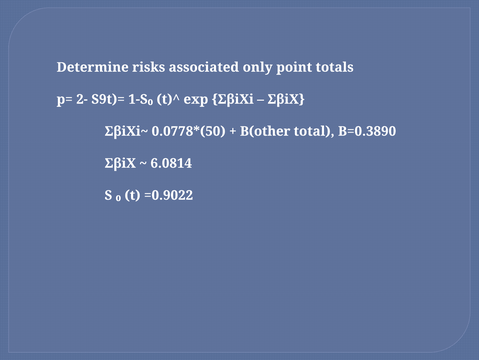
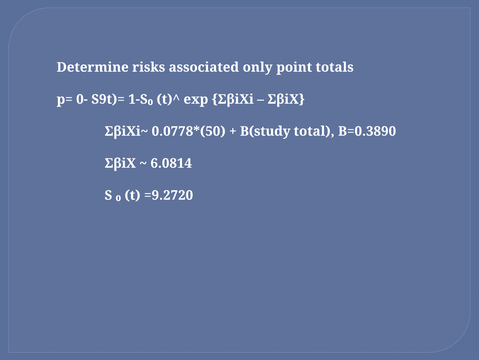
2-: 2- -> 0- (82, 99)
B(other: B(other -> B(study (265, 131)
=0.9022: =0.9022 -> =9.2720 (169, 195)
